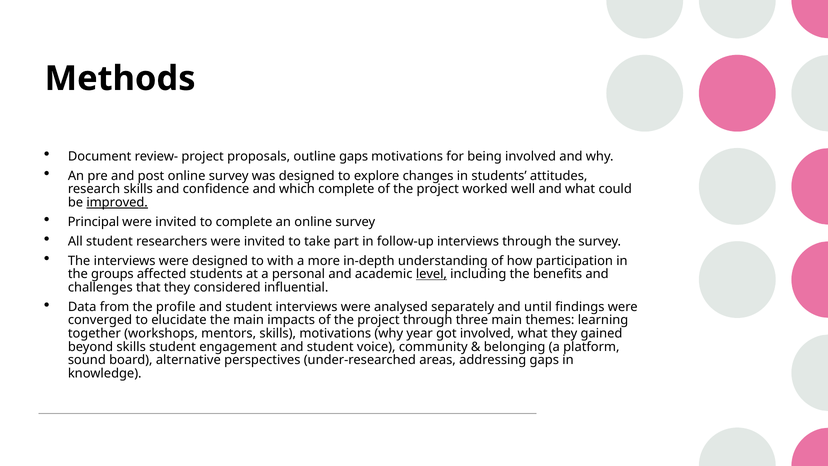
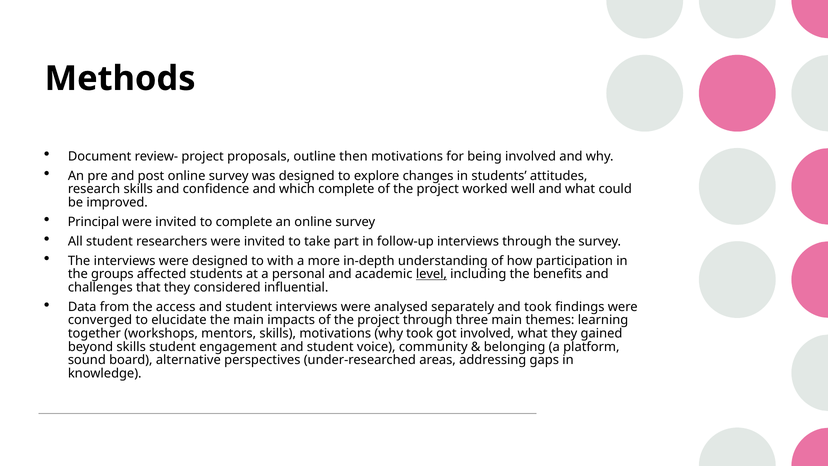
outline gaps: gaps -> then (354, 156)
improved underline: present -> none (117, 202)
profile: profile -> access (176, 307)
and until: until -> took (538, 307)
why year: year -> took (420, 333)
